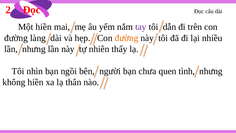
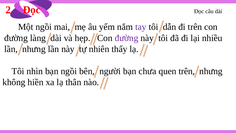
Một hiền: hiền -> ngồi (44, 27)
đường colour: orange -> purple (127, 38)
quen tình: tình -> trên (187, 71)
